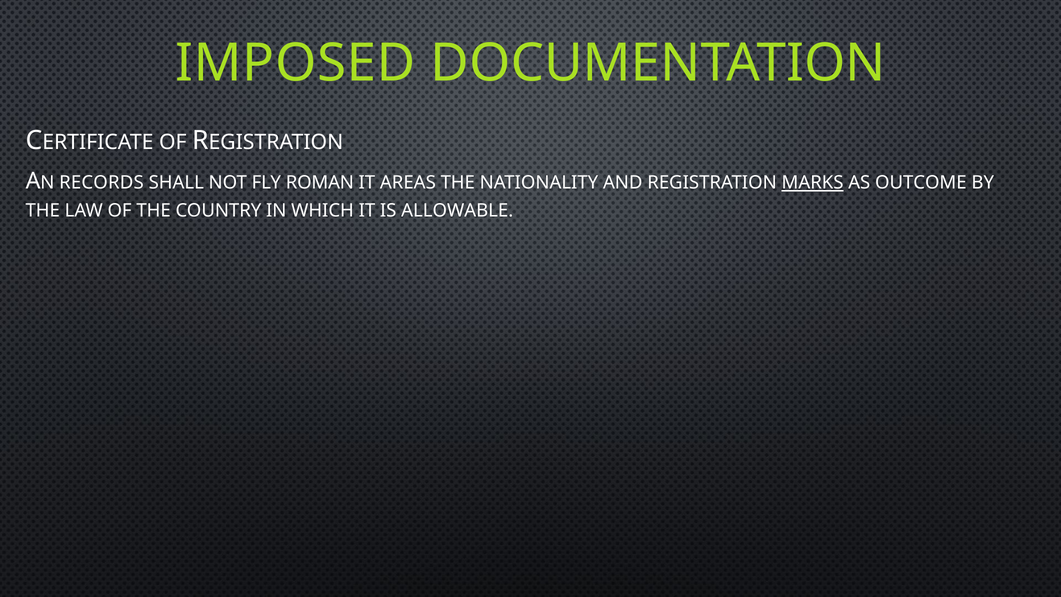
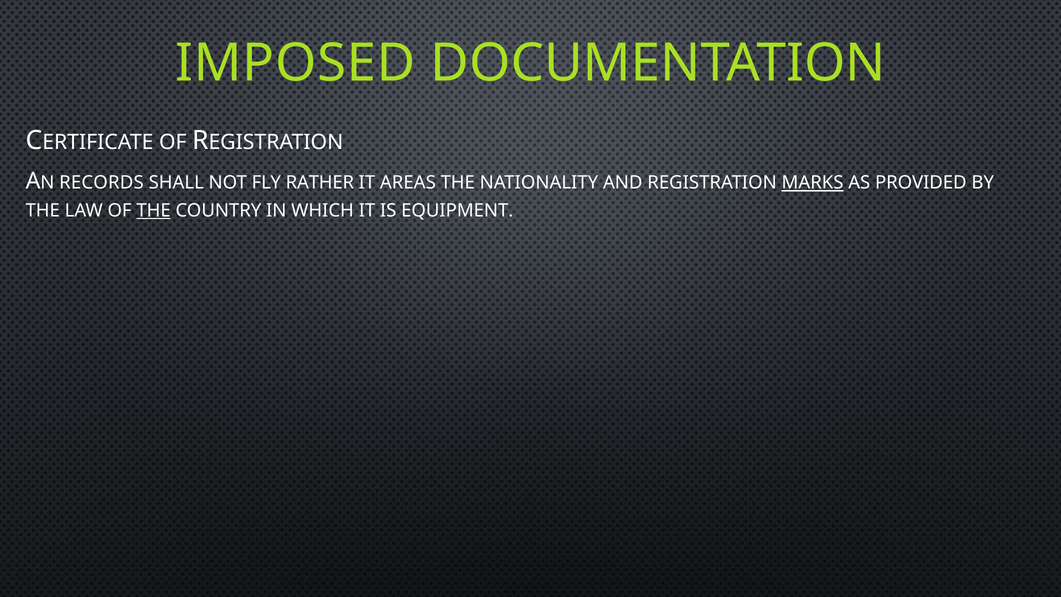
ROMAN: ROMAN -> RATHER (320, 183)
OUTCOME: OUTCOME -> PROVIDED (921, 183)
THE underline: none -> present (154, 210)
ALLOWABLE: ALLOWABLE -> EQUIPMENT (457, 210)
